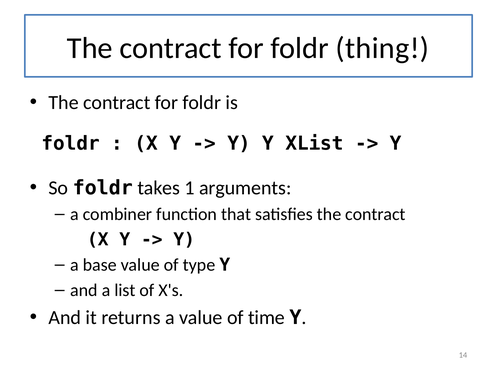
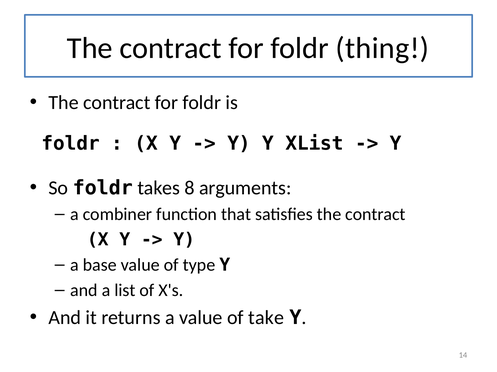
1: 1 -> 8 (189, 188)
time: time -> take (266, 318)
